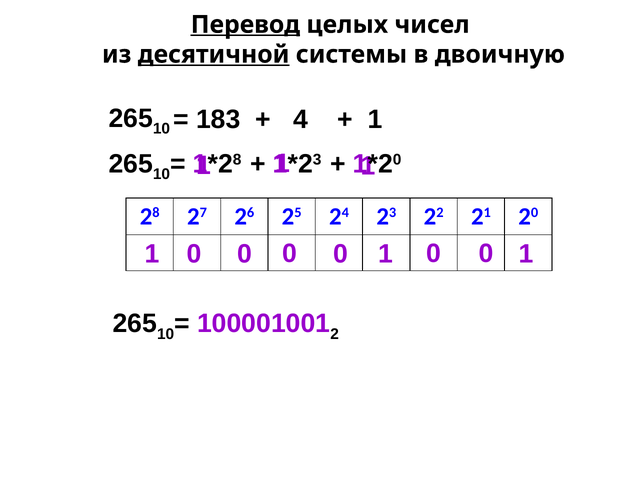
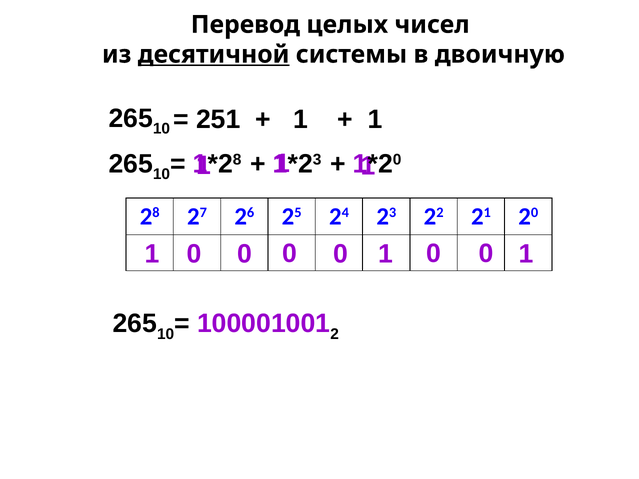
Перевод underline: present -> none (245, 25)
183: 183 -> 251 (218, 120)
4: 4 -> 1 (300, 120)
